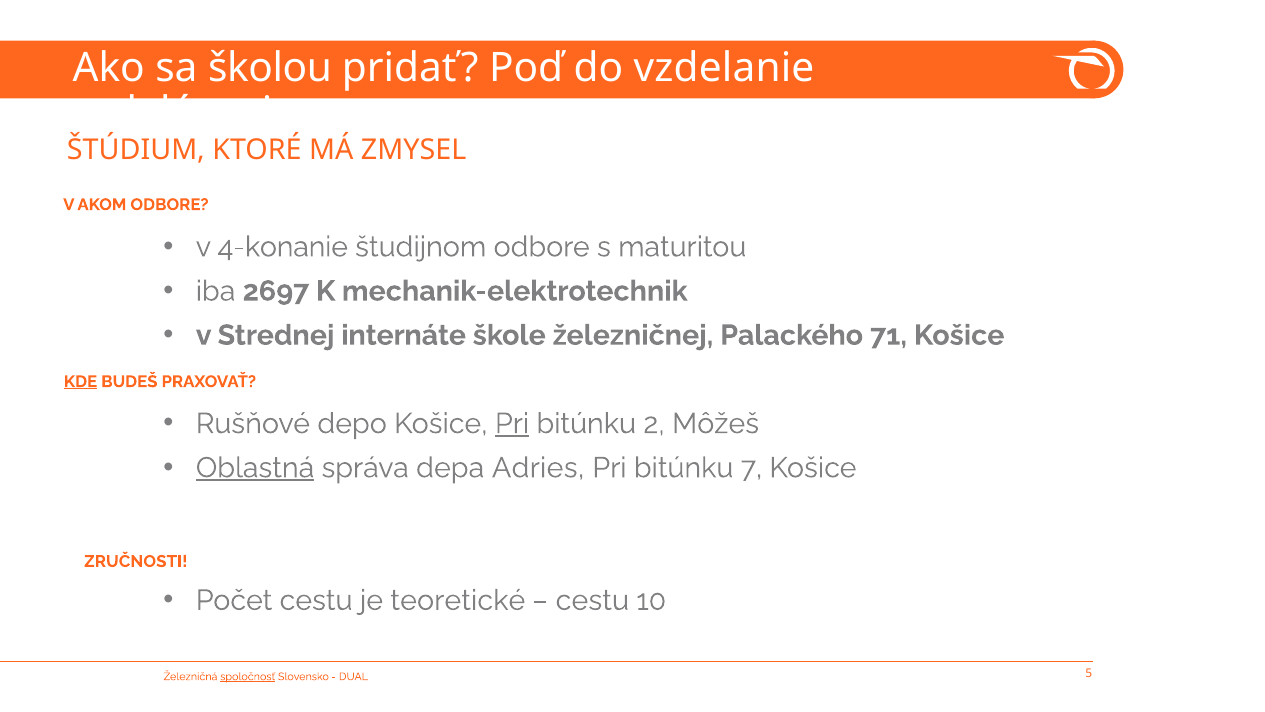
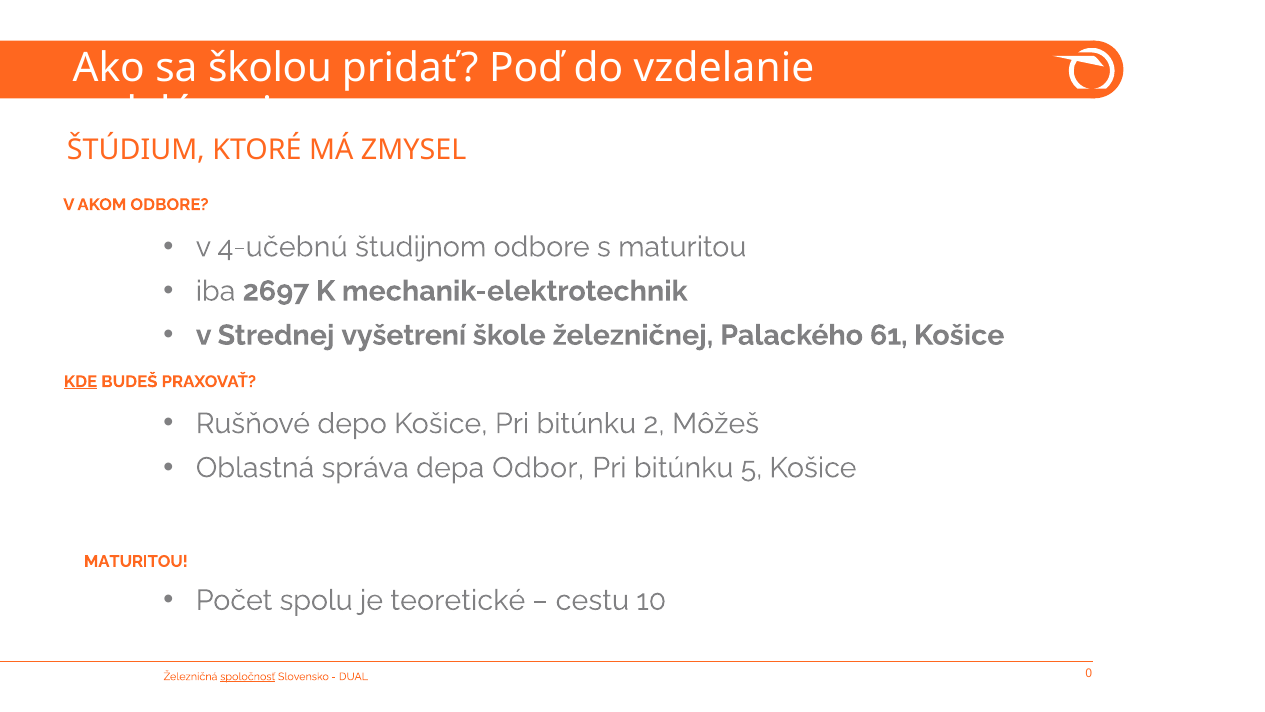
4-konanie: 4-konanie -> 4-učebnú (283, 247)
internáte: internáte -> vyšetrení (404, 335)
71: 71 -> 61 (889, 335)
Pri underline: present -> none (512, 423)
Oblastná underline: present -> none (255, 467)
Adries: Adries -> Odbor (538, 467)
7: 7 -> 5 (752, 467)
ZRUČNOSTI: ZRUČNOSTI -> MATURITOU (136, 561)
Počet cestu: cestu -> spolu (316, 600)
5: 5 -> 0 (1089, 674)
